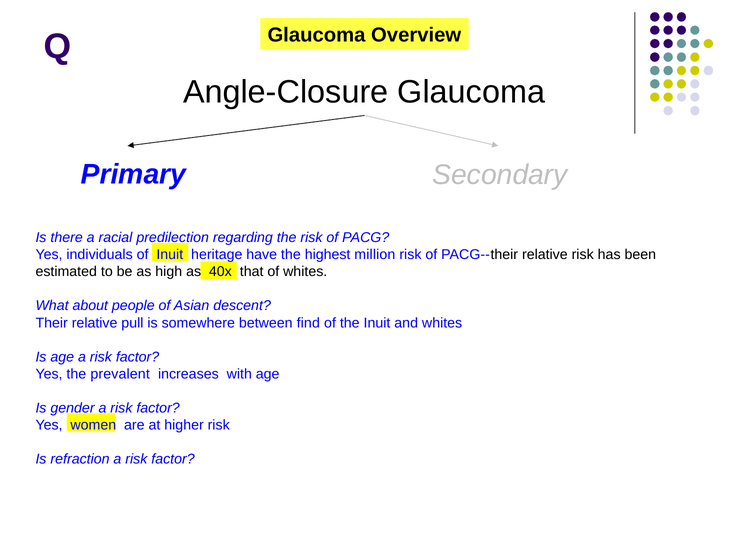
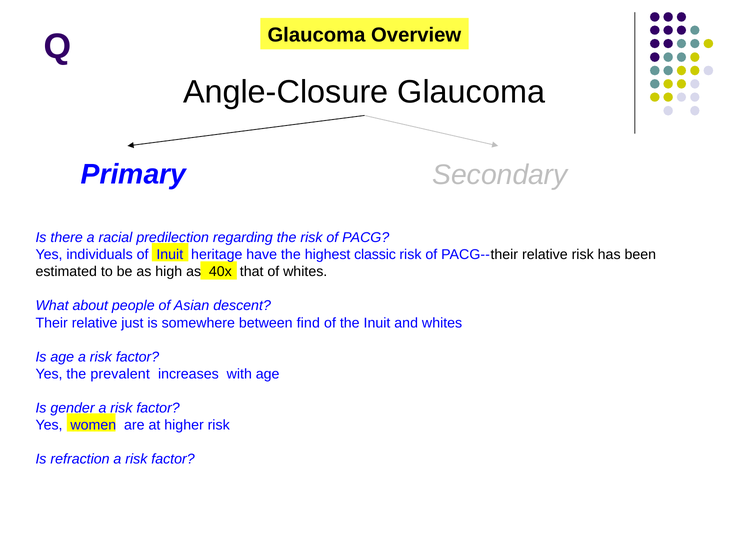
million: million -> classic (375, 255)
pull: pull -> just (132, 323)
